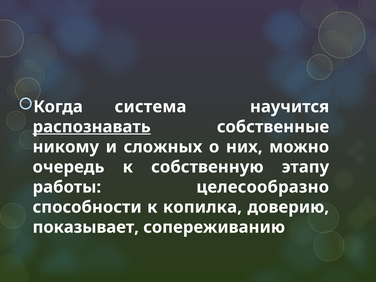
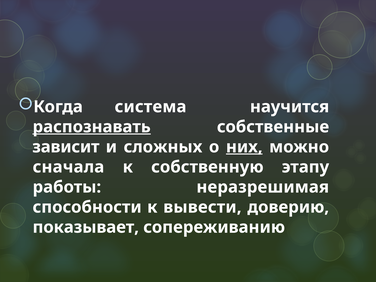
никому: никому -> зависит (66, 147)
них underline: none -> present (244, 147)
очередь: очередь -> сначала (68, 167)
целесообразно: целесообразно -> неразрешимая (263, 187)
копилка: копилка -> вывести (202, 207)
